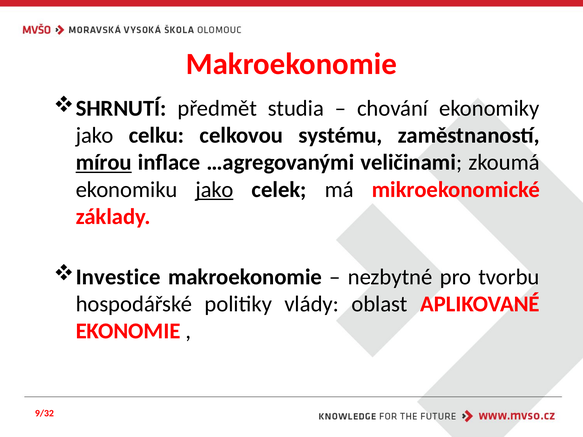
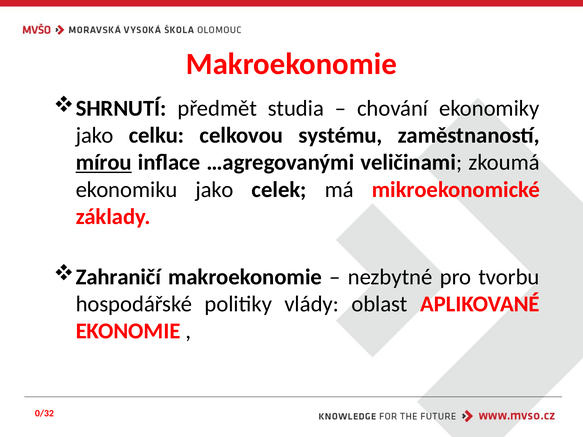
jako underline: present -> none (215, 190)
Investice: Investice -> Zahraničí (118, 277)
9/32: 9/32 -> 0/32 (44, 414)
